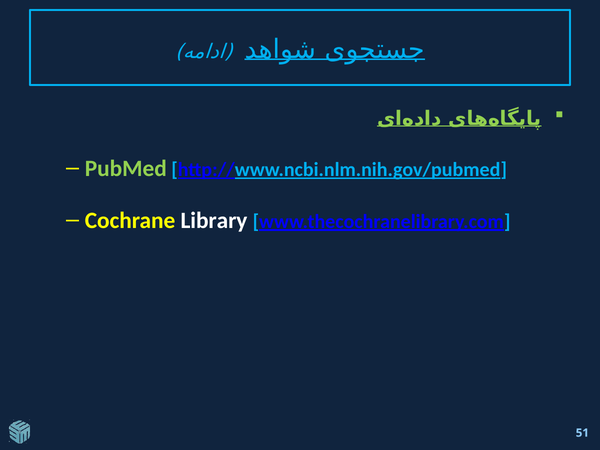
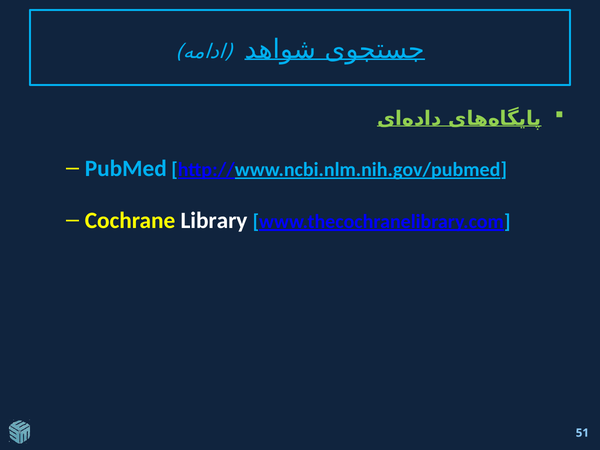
PubMed colour: light green -> light blue (126, 169)
